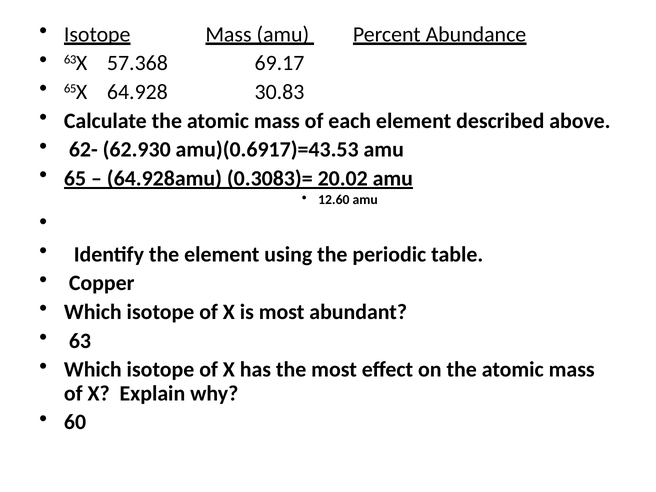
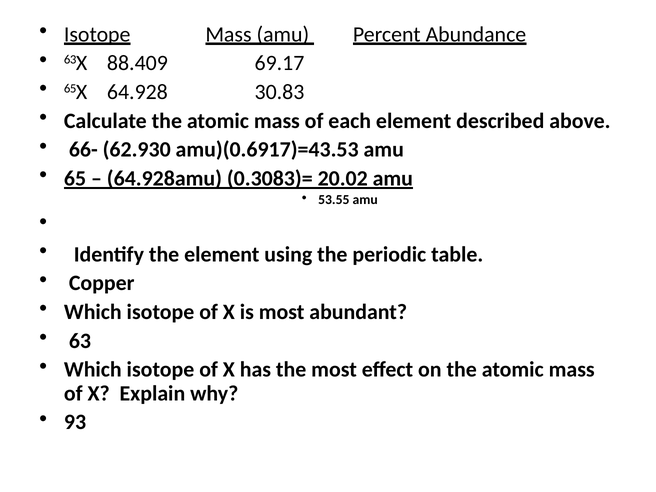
57.368: 57.368 -> 88.409 (137, 63)
62-: 62- -> 66- (83, 150)
12.60: 12.60 -> 53.55 (334, 200)
60: 60 -> 93 (75, 422)
